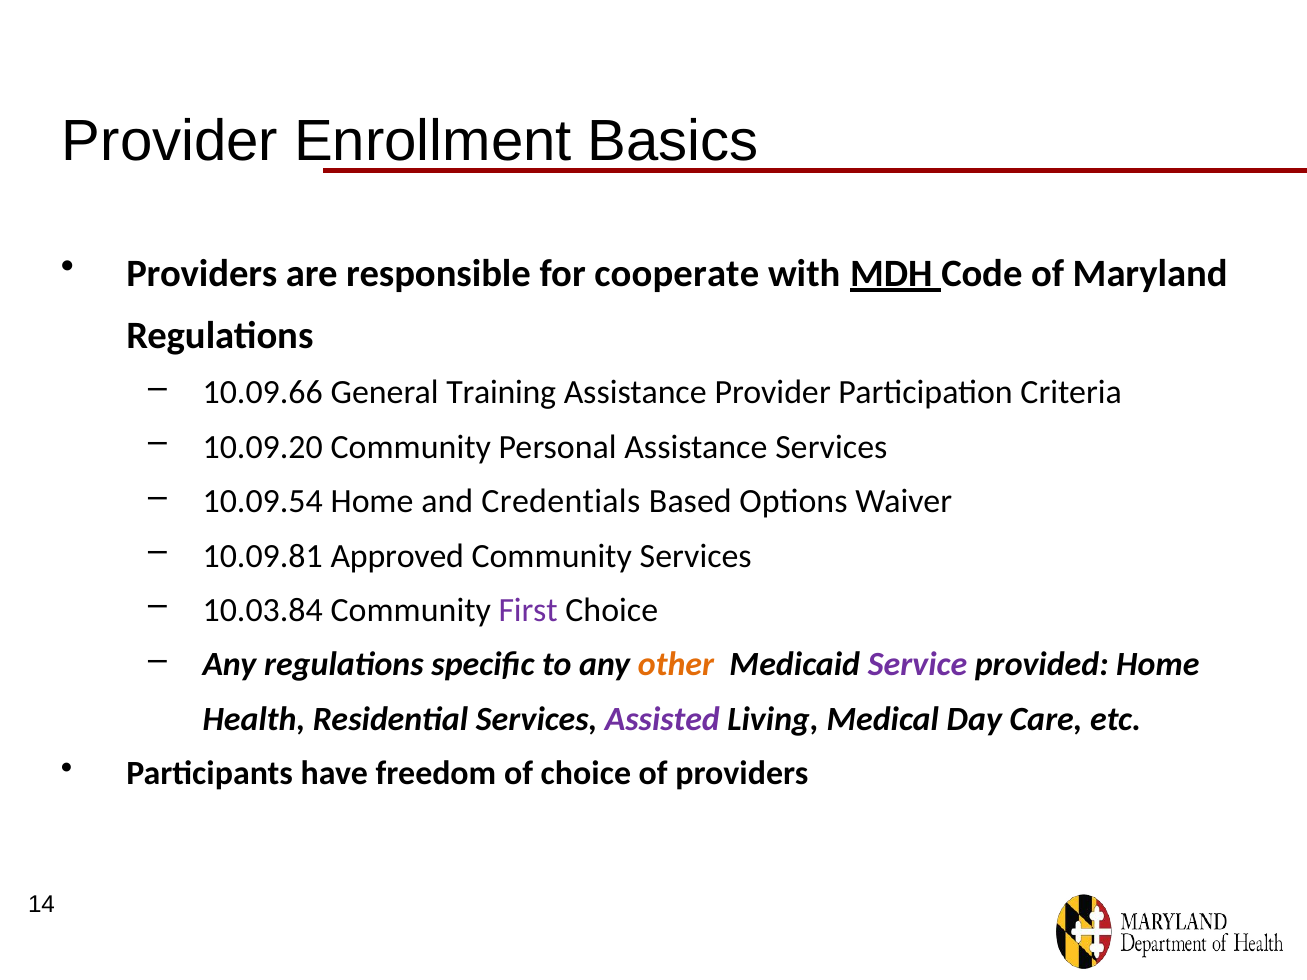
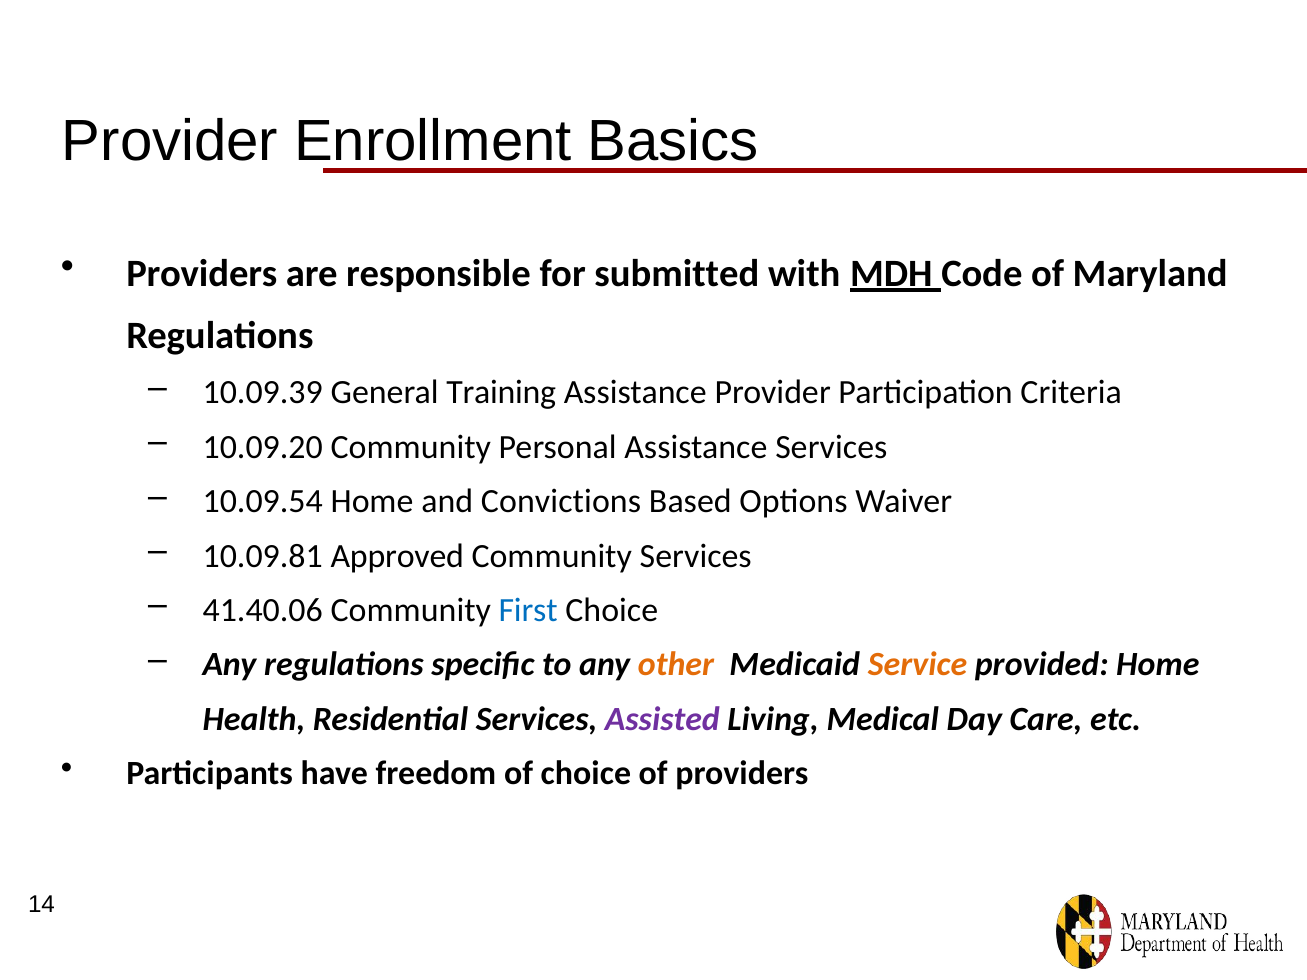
cooperate: cooperate -> submitted (677, 273)
10.09.66: 10.09.66 -> 10.09.39 (263, 393)
Credentials: Credentials -> Convictions (561, 502)
10.03.84: 10.03.84 -> 41.40.06 (263, 610)
First colour: purple -> blue (528, 610)
Service colour: purple -> orange (918, 665)
